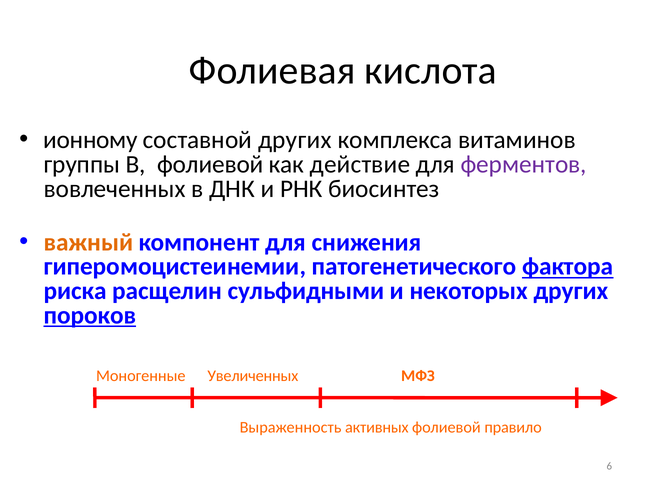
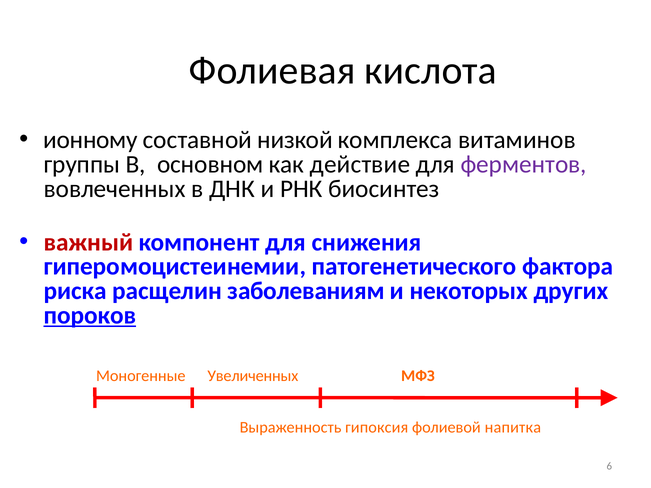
составной других: других -> низкой (295, 140)
В фолиевой: фолиевой -> основном (210, 164)
важный colour: orange -> red (88, 242)
фактора underline: present -> none (568, 267)
сульфидными: сульфидными -> заболеваниям (306, 291)
активных: активных -> гипоксия (377, 427)
правило: правило -> напитка (513, 427)
